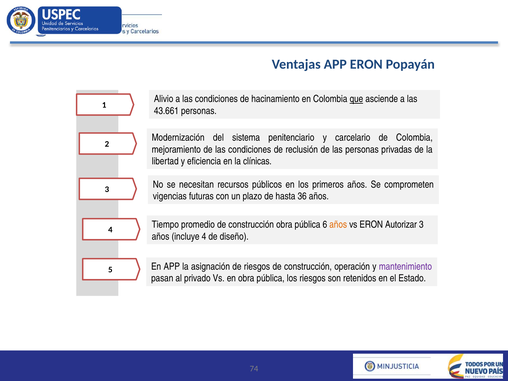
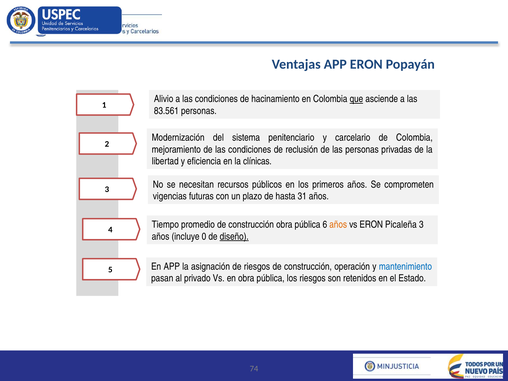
43.661: 43.661 -> 83.561 (166, 111)
36: 36 -> 31 (302, 196)
Autorizar: Autorizar -> Picaleña (401, 225)
incluye 4: 4 -> 0 (204, 236)
diseño underline: none -> present (234, 236)
mantenimiento colour: purple -> blue (405, 267)
